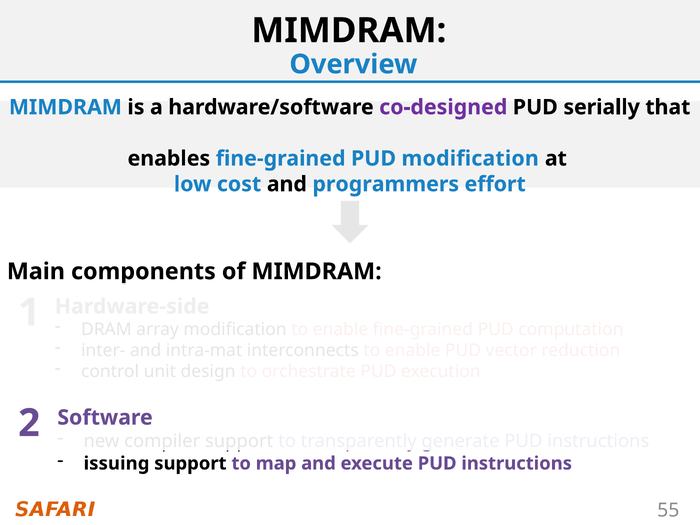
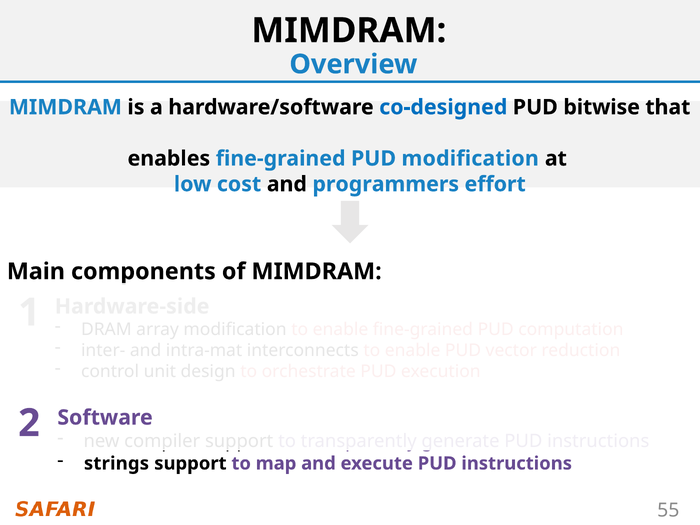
co-designed colour: purple -> blue (443, 107)
serially: serially -> bitwise (602, 107)
issuing: issuing -> strings (116, 463)
